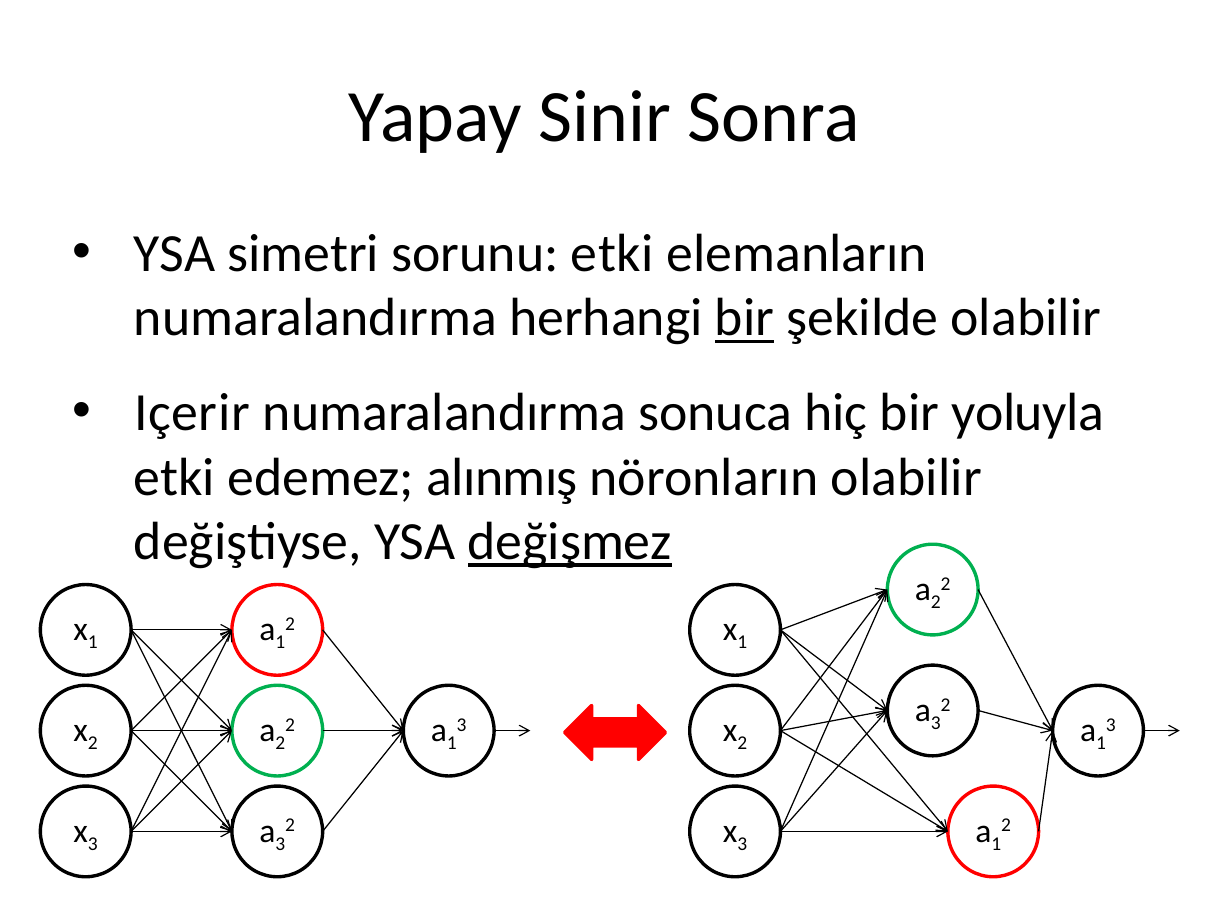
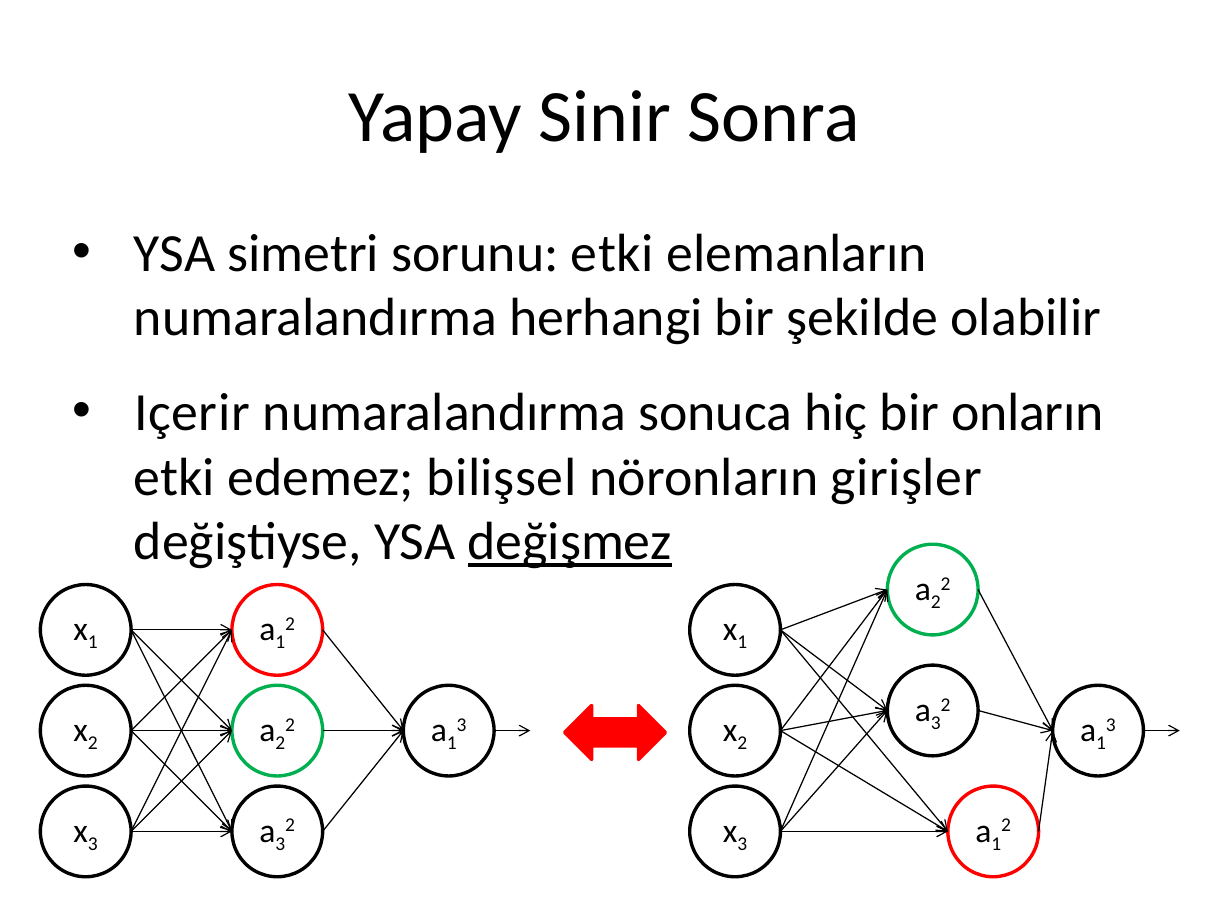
bir underline: present -> none (745, 318)
yoluyla: yoluyla -> onların (1028, 413)
alınmış: alınmış -> bilişsel (502, 478)
nöronların olabilir: olabilir -> girişler (906, 478)
